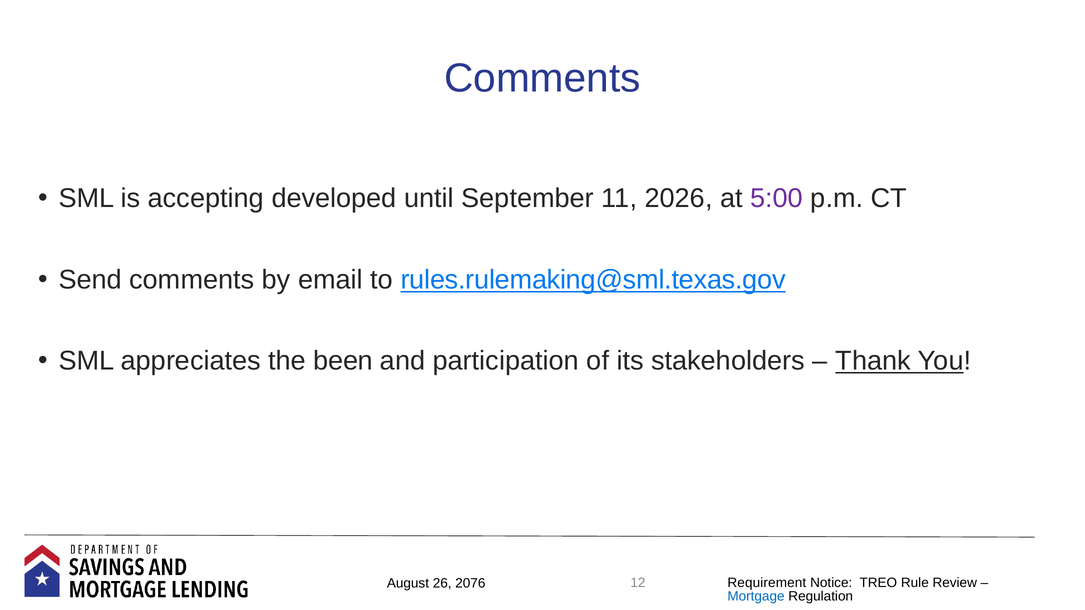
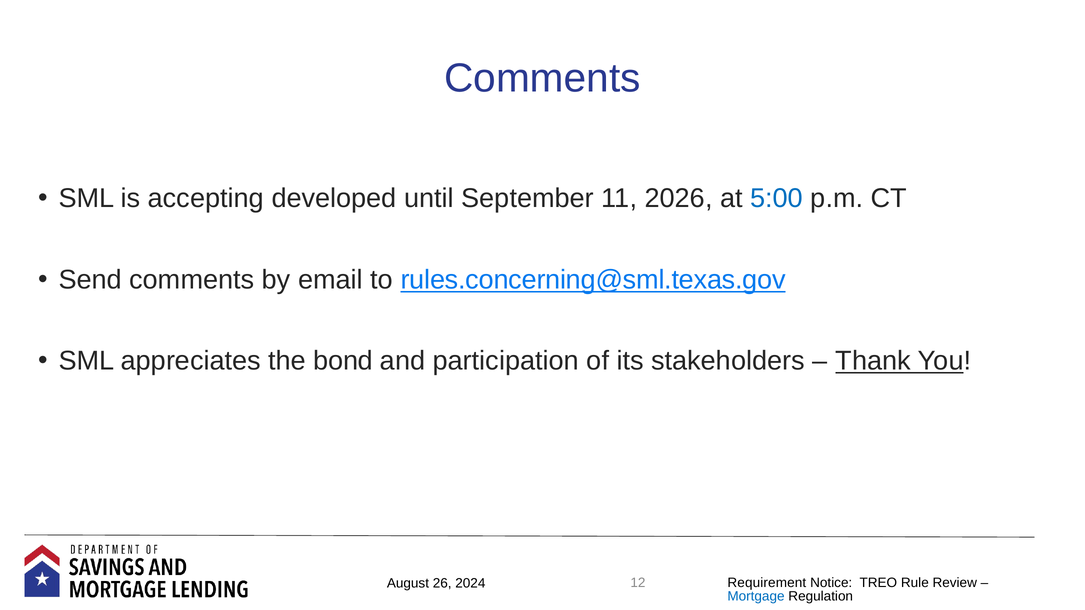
5:00 colour: purple -> blue (777, 199)
rules.rulemaking@sml.texas.gov: rules.rulemaking@sml.texas.gov -> rules.concerning@sml.texas.gov (593, 280)
been: been -> bond (343, 361)
2076: 2076 -> 2024 (470, 583)
